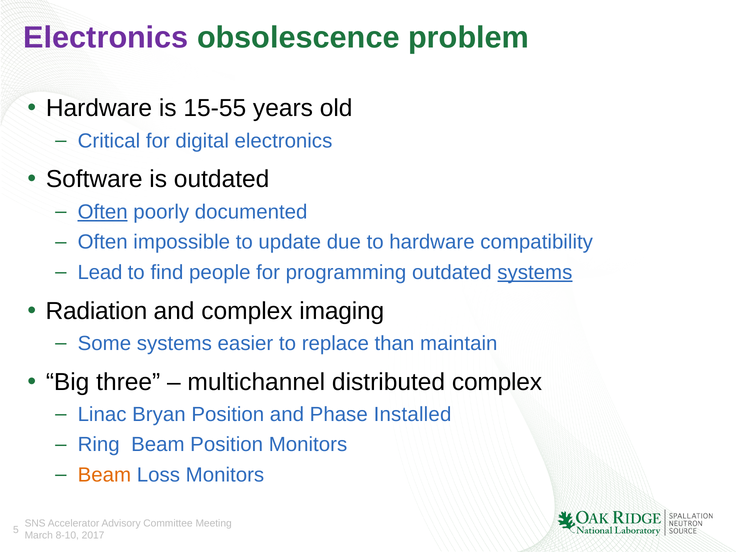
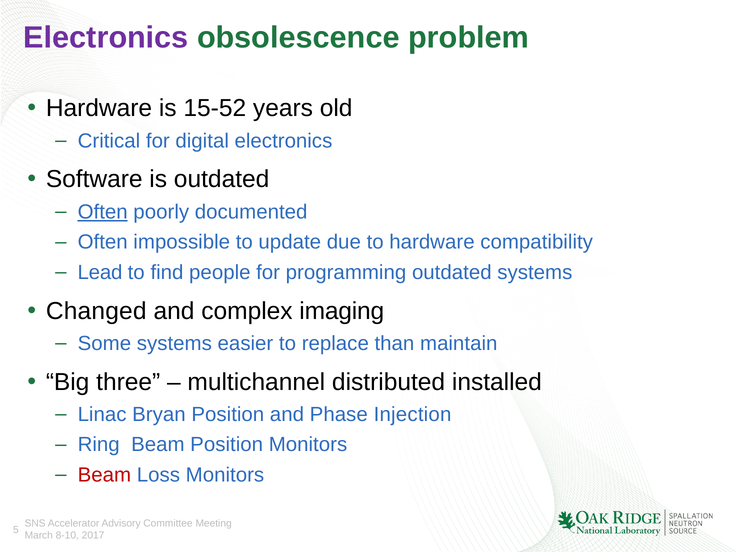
15-55: 15-55 -> 15-52 (215, 108)
systems underline: present -> none (535, 272)
Radiation: Radiation -> Changed (96, 311)
distributed complex: complex -> installed (497, 382)
Installed: Installed -> Injection (413, 414)
Beam colour: orange -> red (104, 475)
